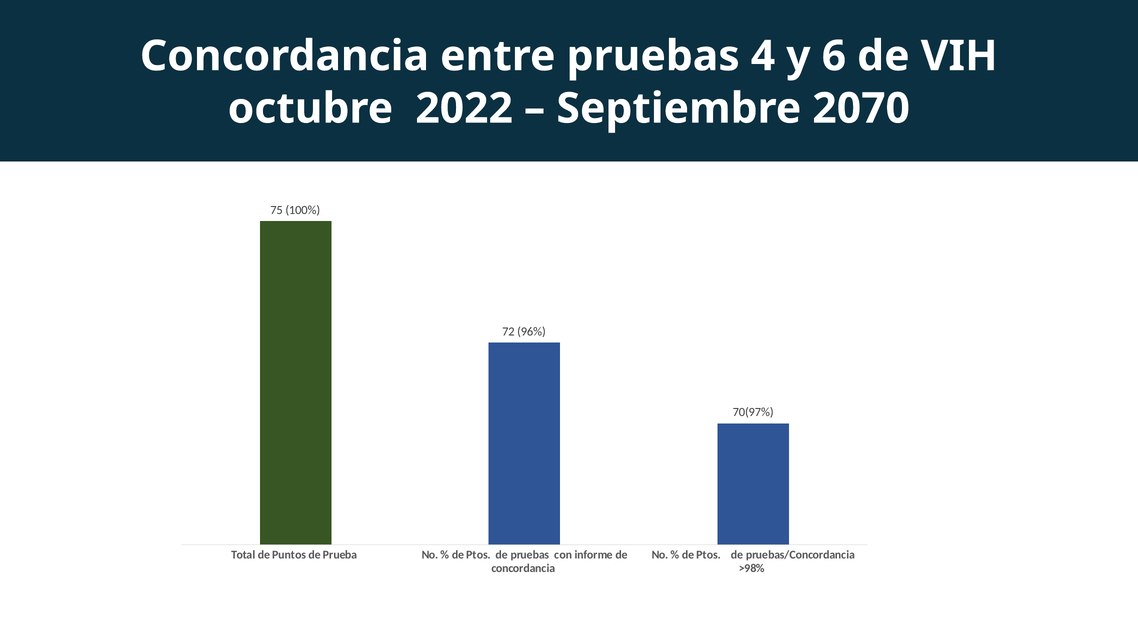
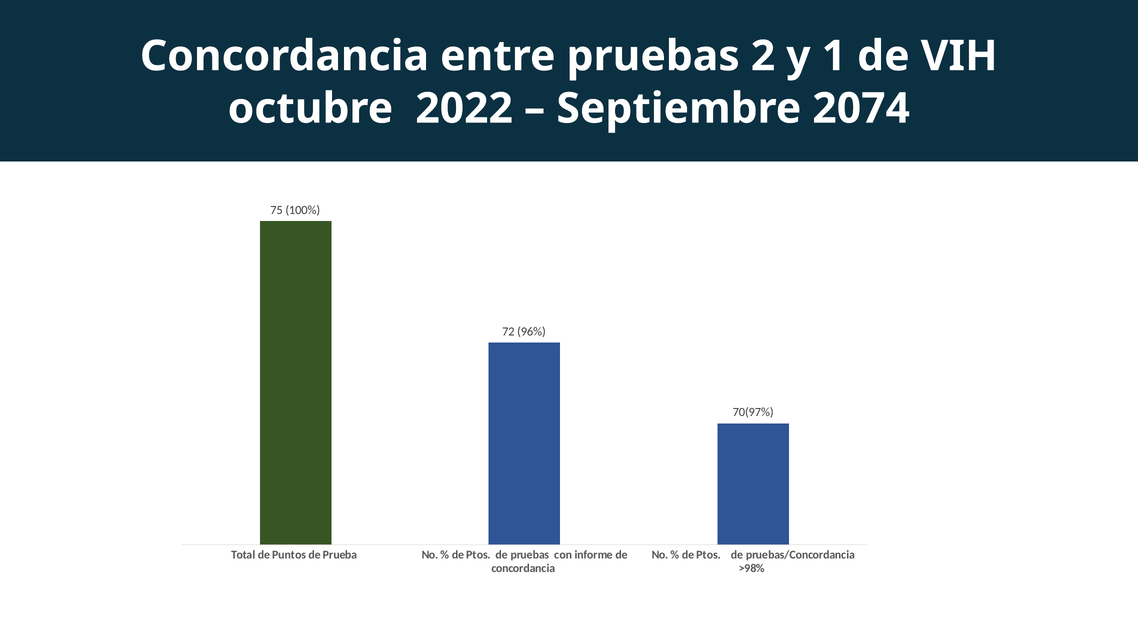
4: 4 -> 2 (763, 56)
6: 6 -> 1 (834, 56)
2070: 2070 -> 2074 (861, 109)
